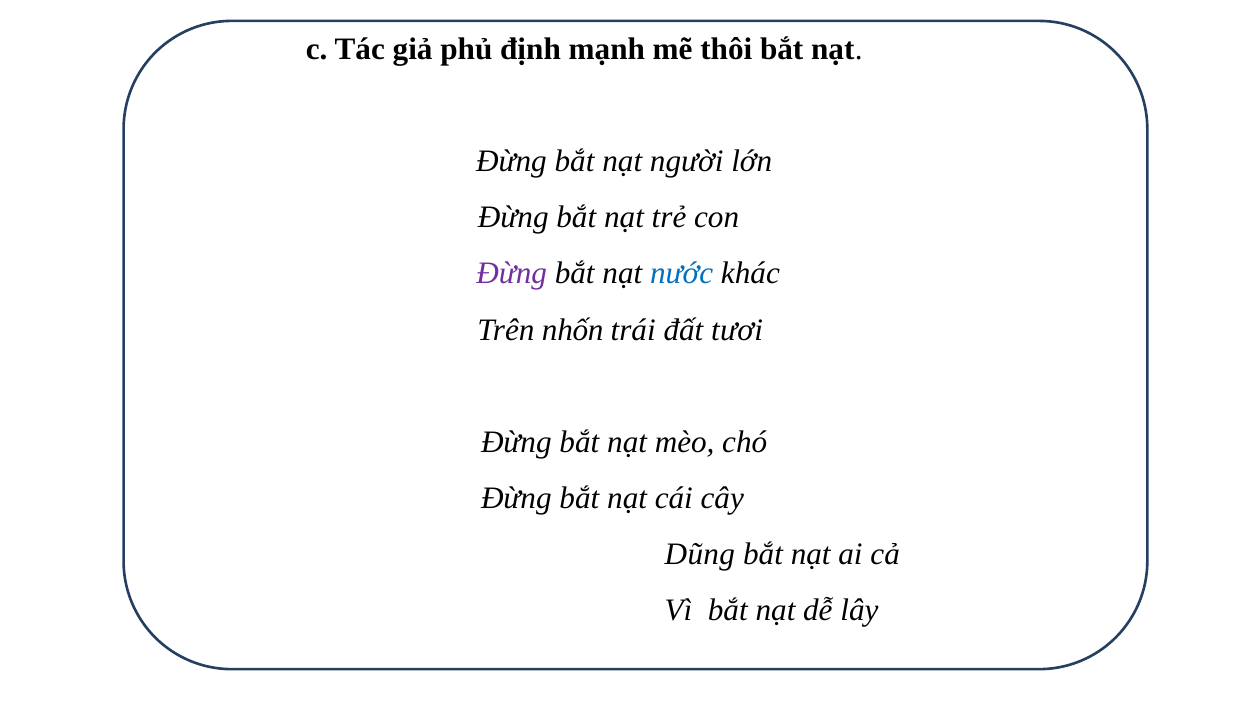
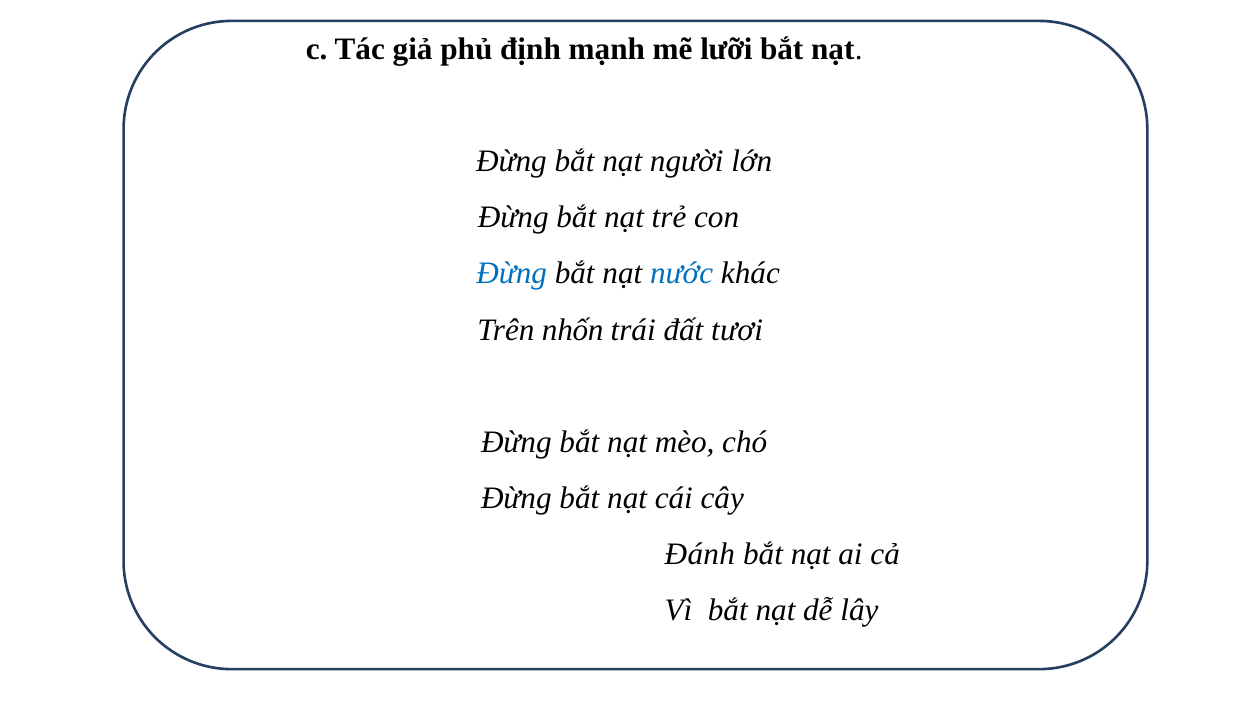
thôi: thôi -> lưỡi (726, 49)
Đừng colour: purple -> blue (512, 274)
Dũng: Dũng -> Đánh (700, 554)
